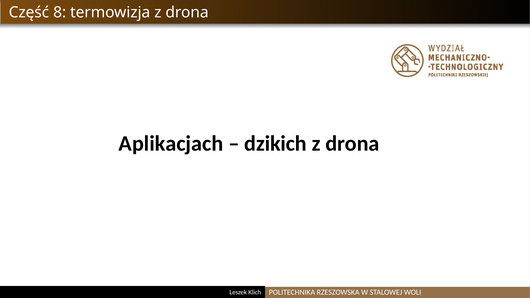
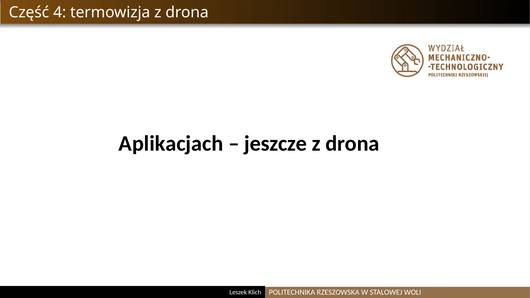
8: 8 -> 4 (60, 12)
dzikich: dzikich -> jeszcze (276, 144)
